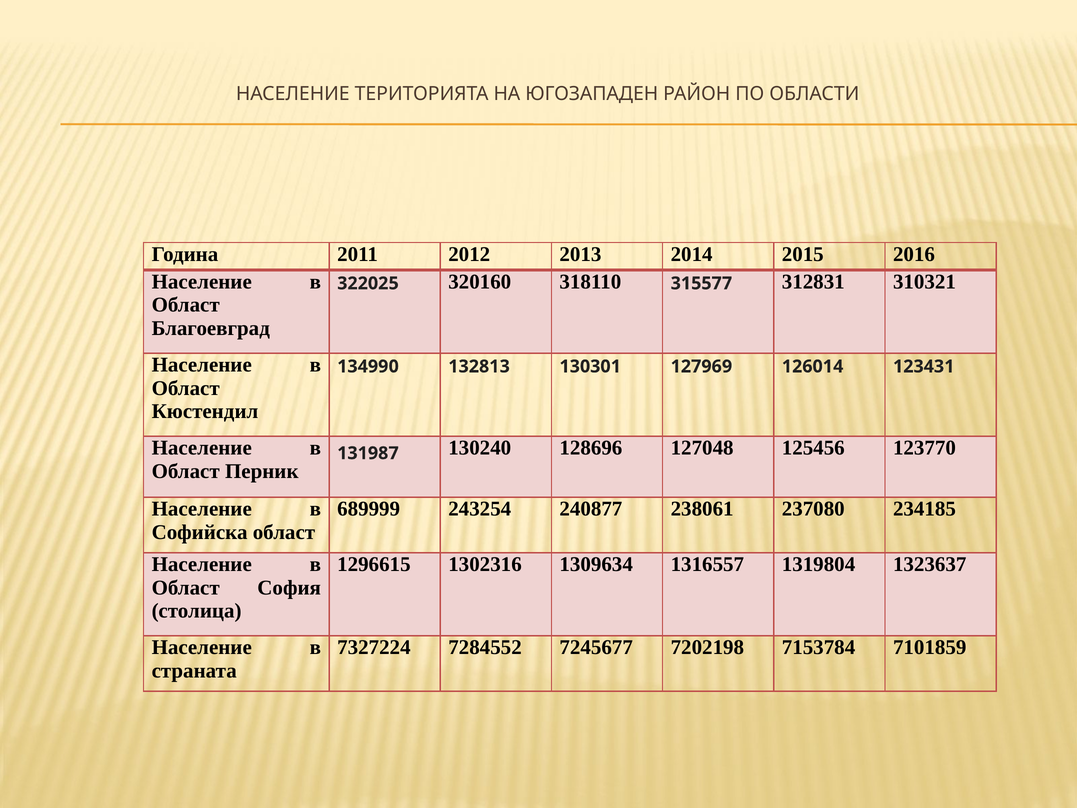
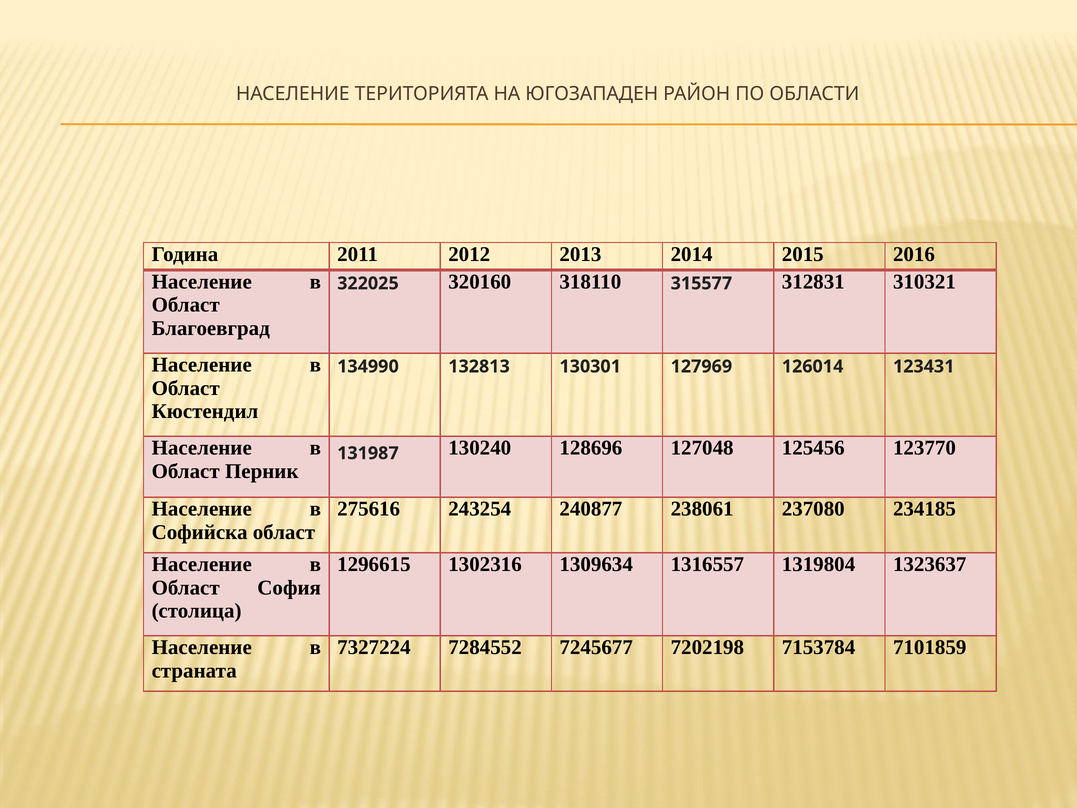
689999: 689999 -> 275616 (369, 509)
